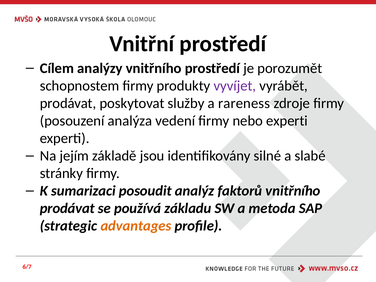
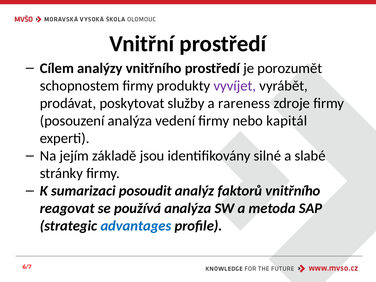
nebo experti: experti -> kapitál (287, 121)
prodávat: prodávat -> reagovat (67, 208)
používá základu: základu -> analýza (188, 208)
advantages colour: orange -> blue (136, 226)
